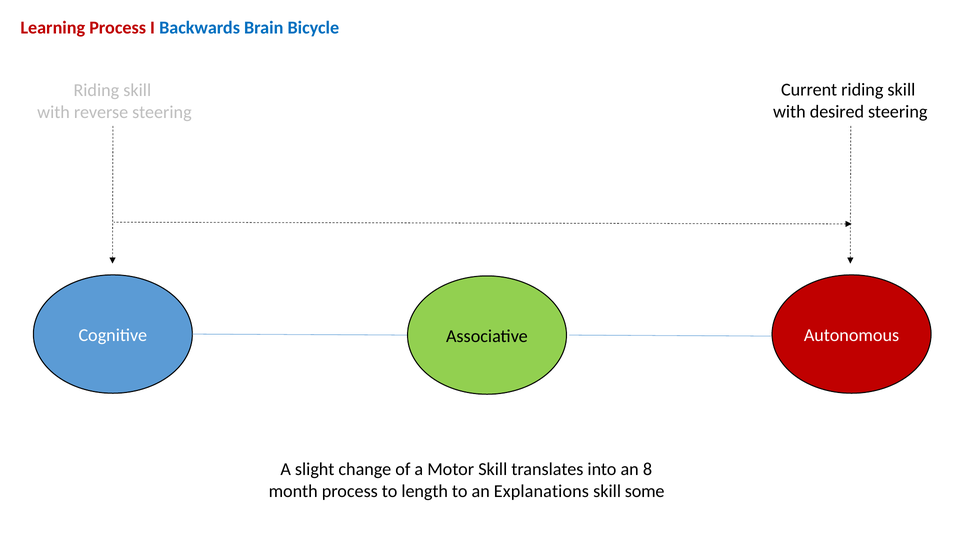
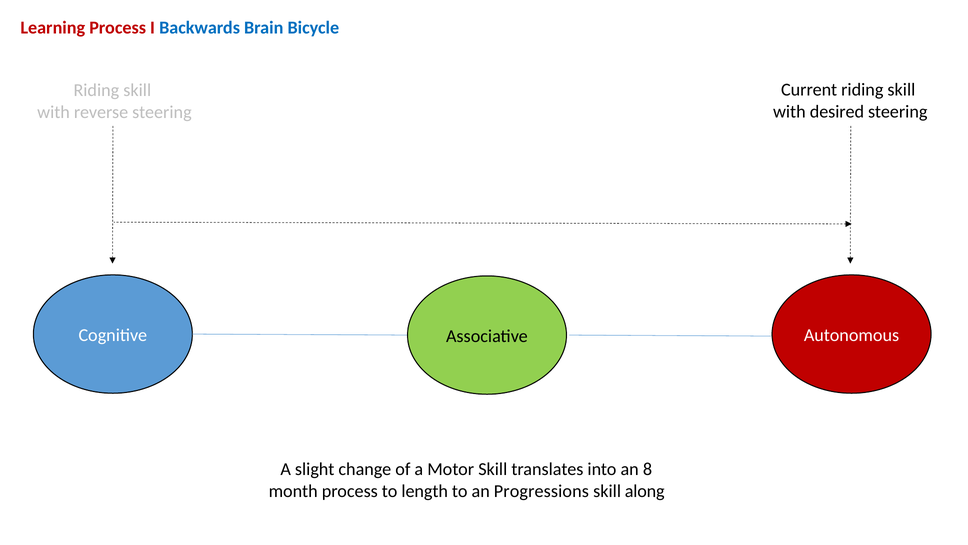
Explanations: Explanations -> Progressions (541, 491)
some: some -> along (645, 491)
